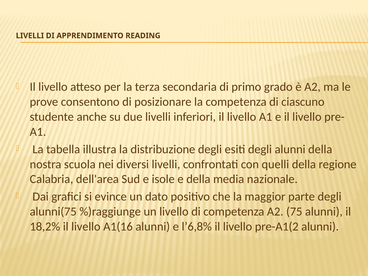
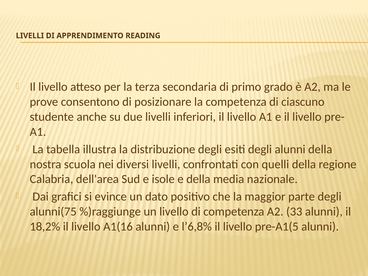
75: 75 -> 33 (294, 212)
pre-A1(2: pre-A1(2 -> pre-A1(5 (277, 227)
